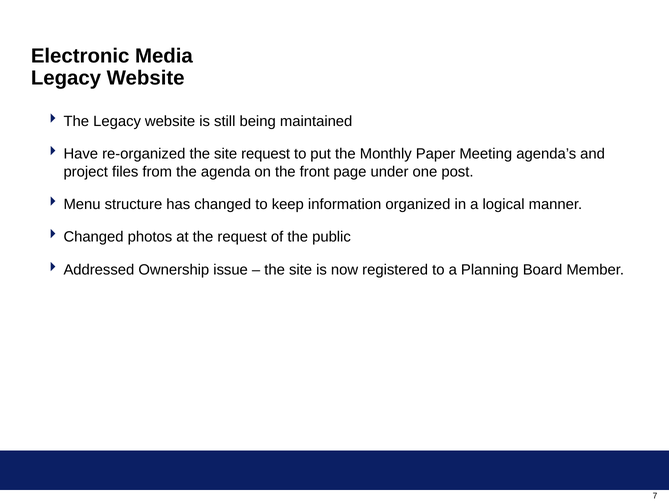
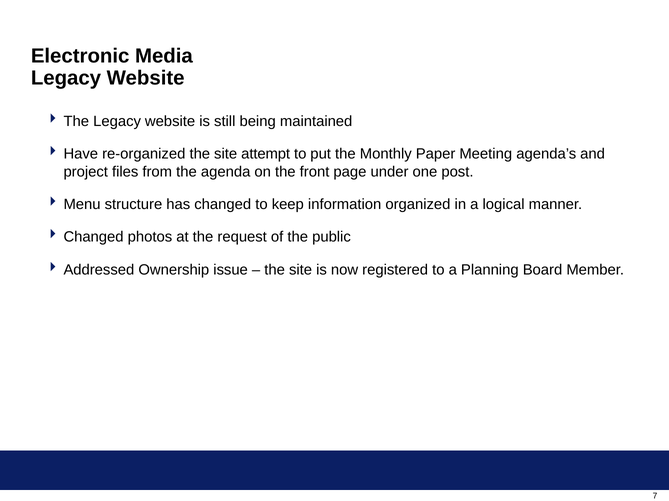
site request: request -> attempt (266, 154)
